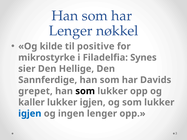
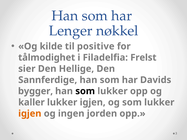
mikrostyrke: mikrostyrke -> tålmodighet (47, 58)
Synes: Synes -> Frelst (143, 58)
grepet: grepet -> bygger (36, 91)
igjen colour: blue -> orange (30, 114)
ingen lenger: lenger -> jorden (102, 114)
